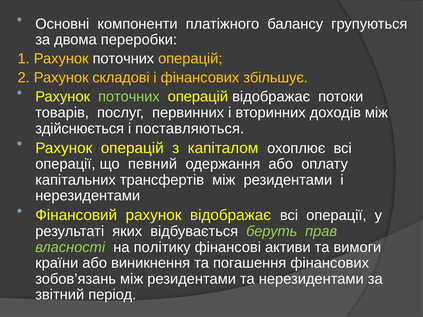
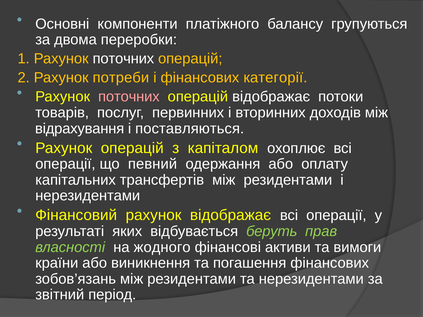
складові: складові -> потреби (121, 78)
збільшує: збільшує -> категорії (275, 78)
поточних colour: light green -> pink (129, 97)
здійснюється: здійснюється -> відрахування (80, 129)
політику: політику -> жодного (162, 247)
